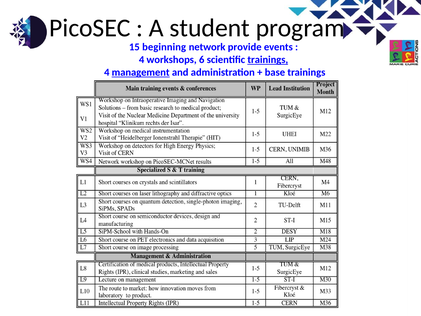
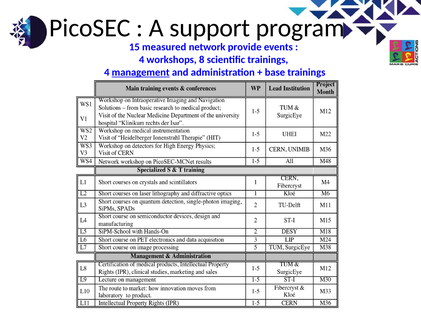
student: student -> support (210, 28)
beginning: beginning -> measured (164, 47)
6: 6 -> 8 (202, 60)
trainings underline: present -> none (268, 60)
